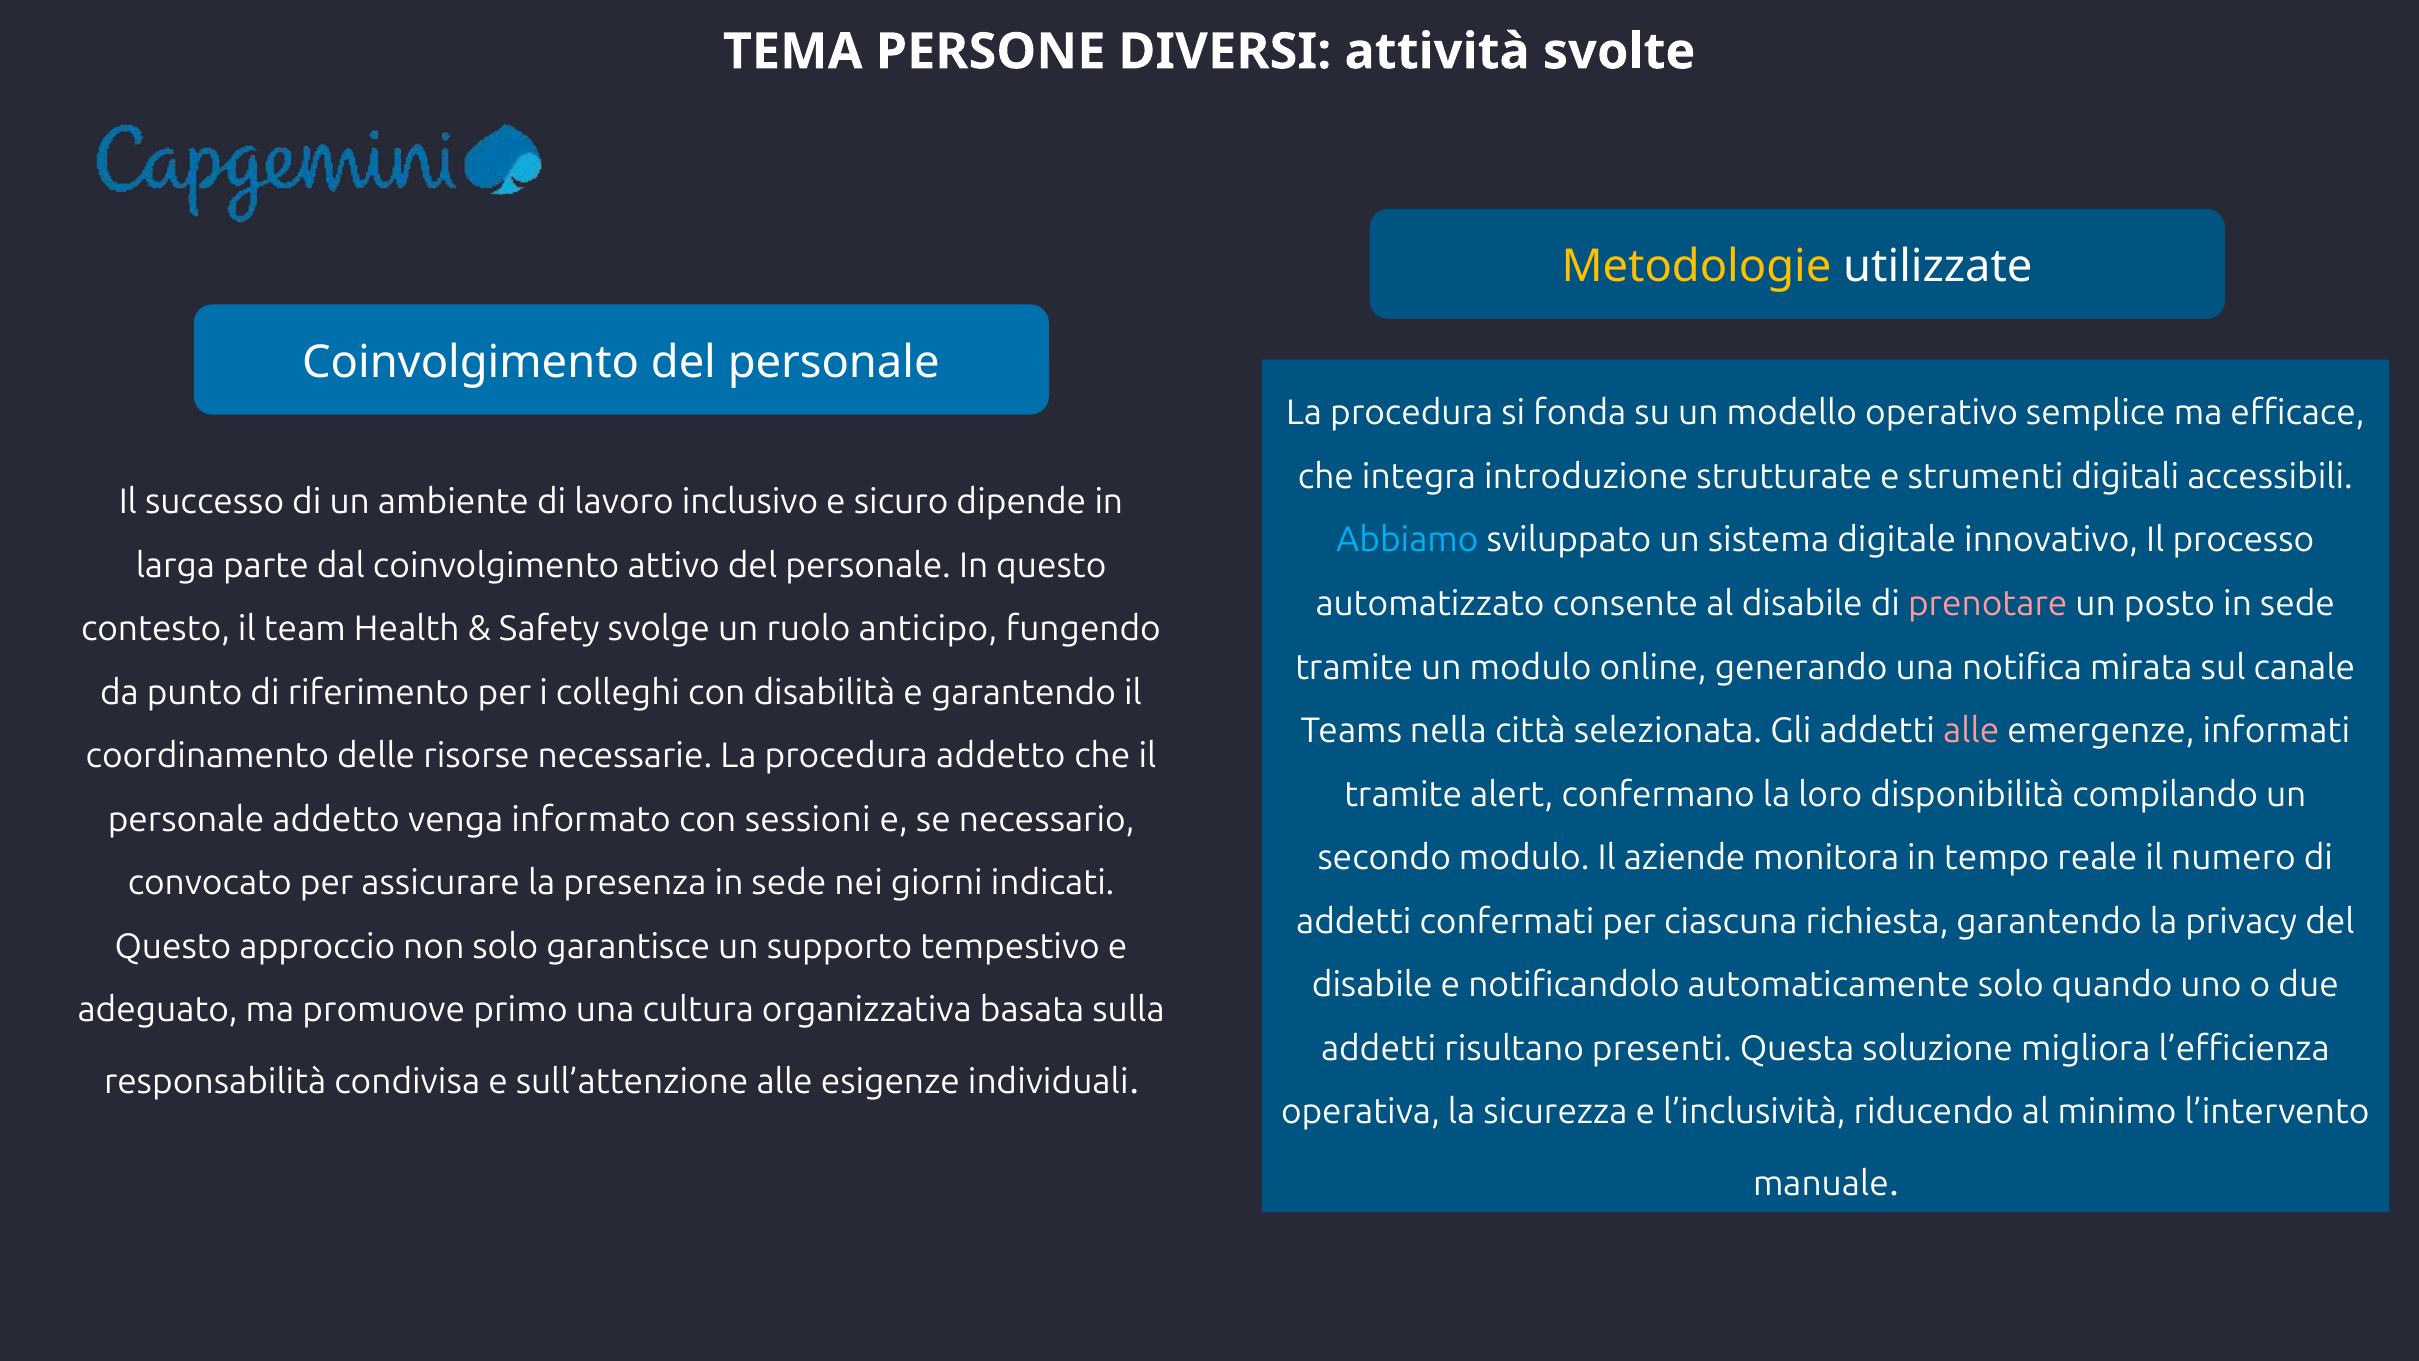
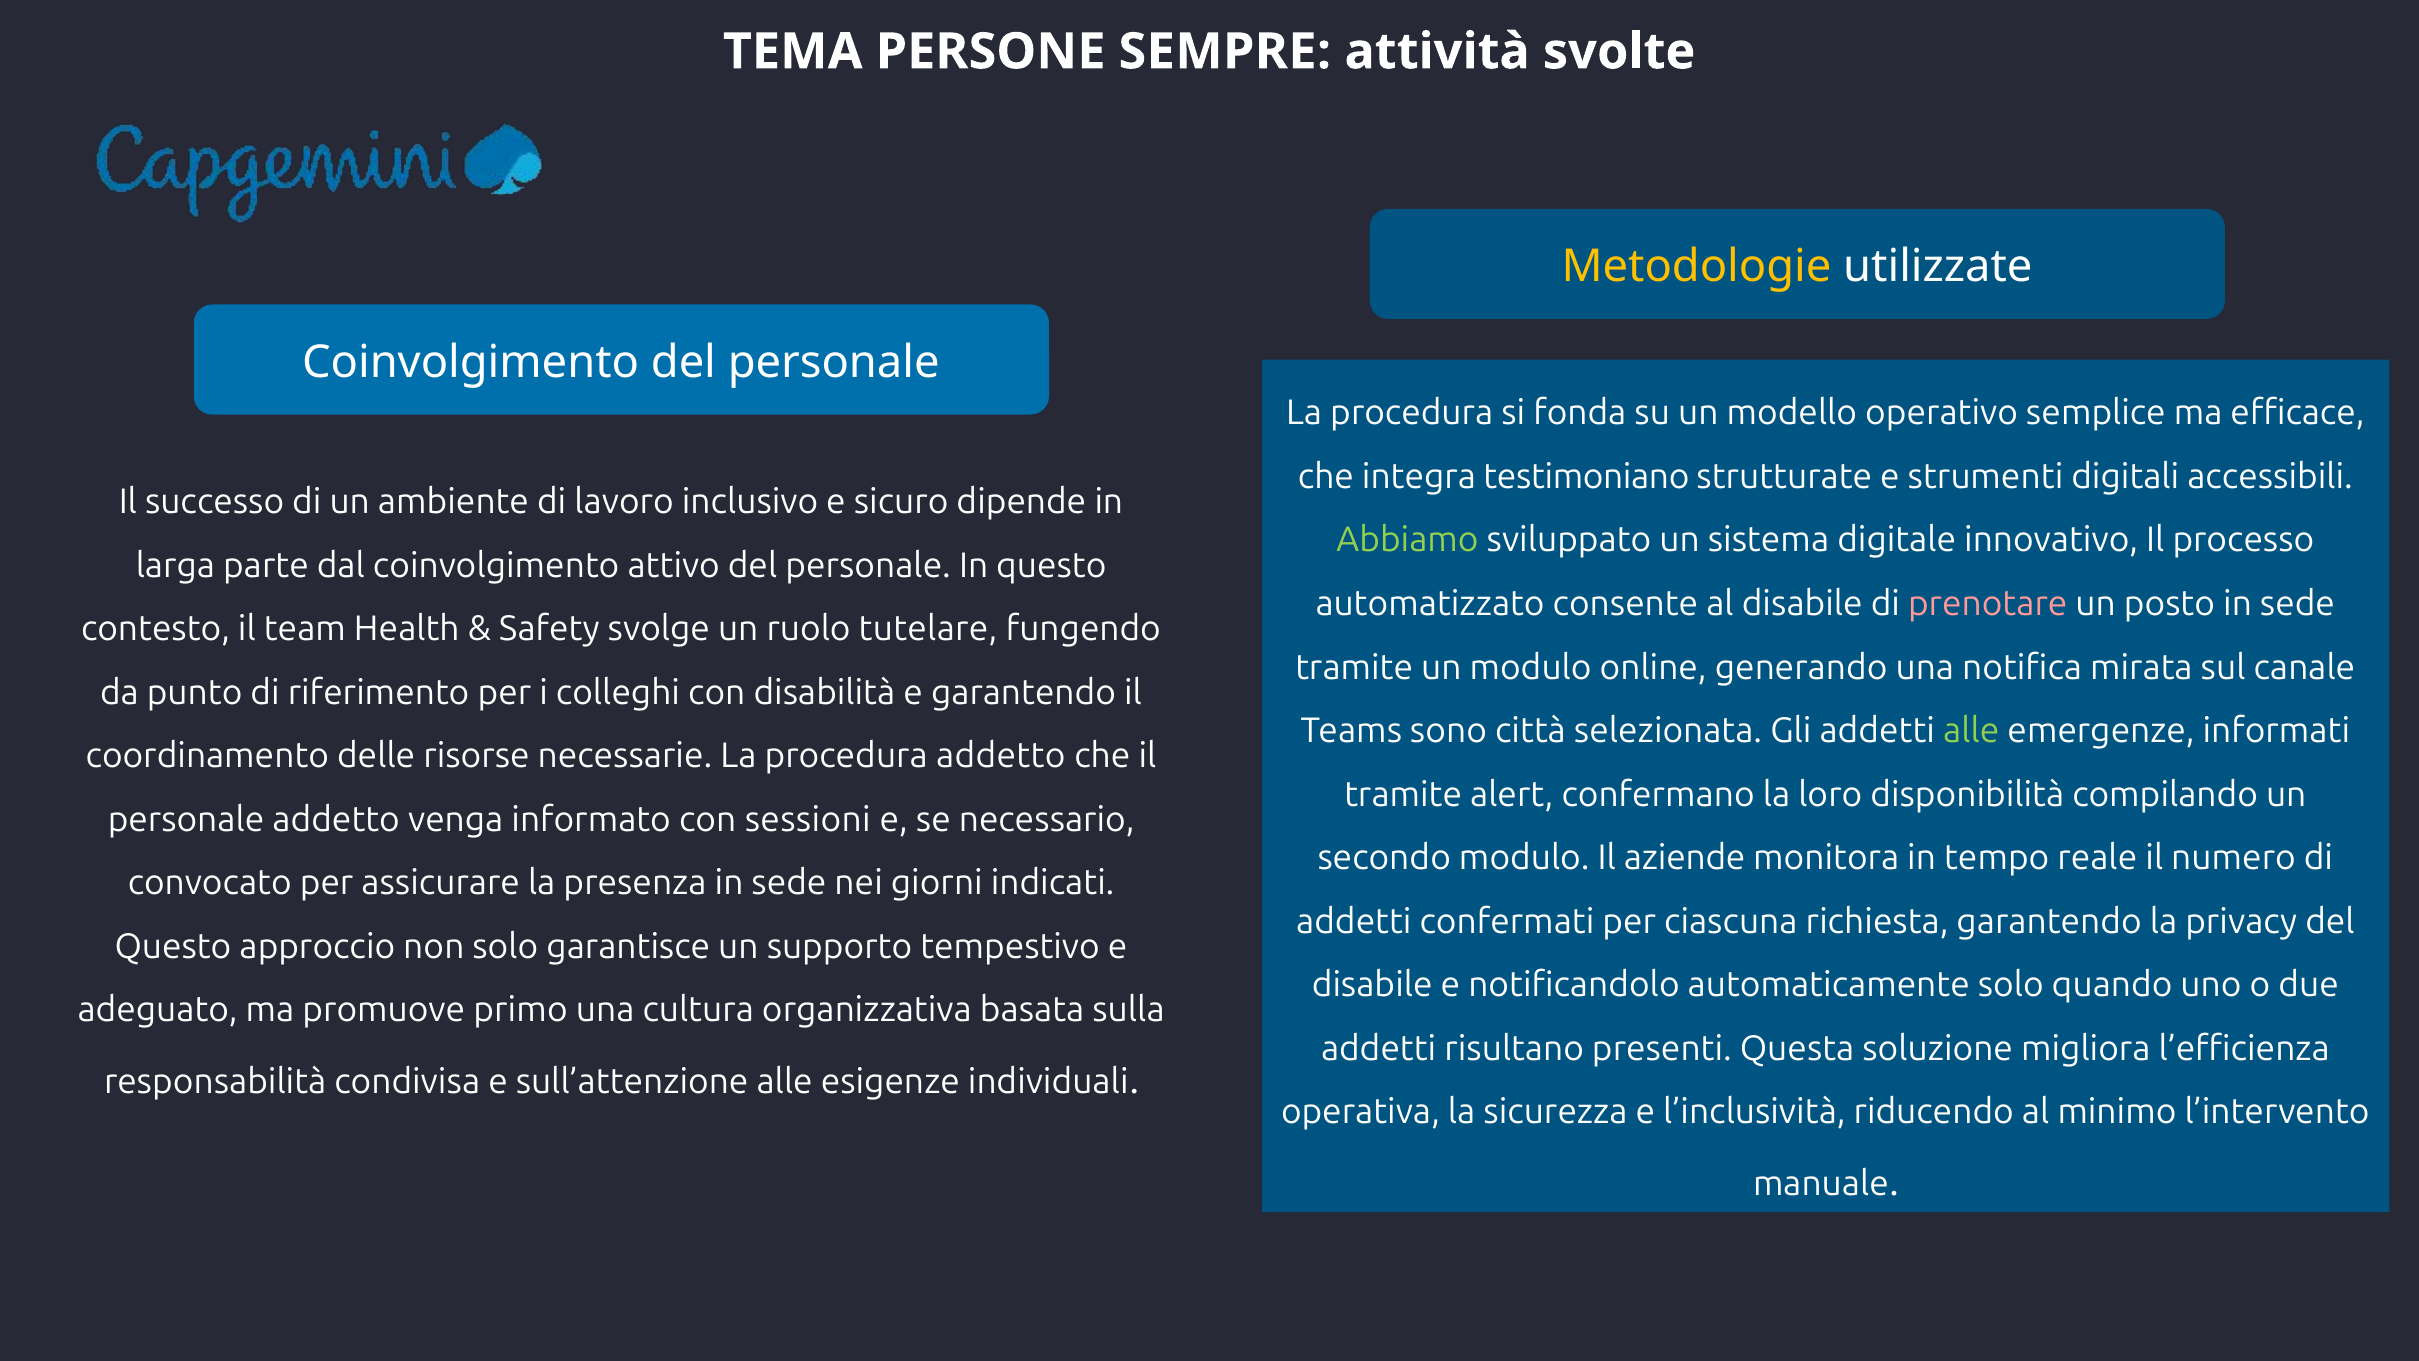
DIVERSI: DIVERSI -> SEMPRE (1225, 52)
introduzione: introduzione -> testimoniano (1586, 477)
Abbiamo colour: light blue -> light green (1408, 540)
anticipo: anticipo -> tutelare (928, 629)
nella: nella -> sono (1448, 731)
alle colour: pink -> light green (1971, 731)
